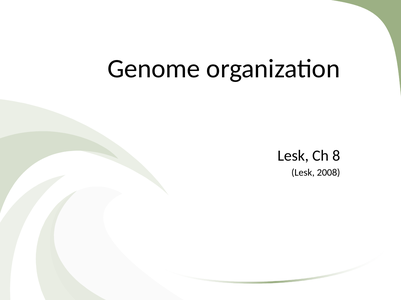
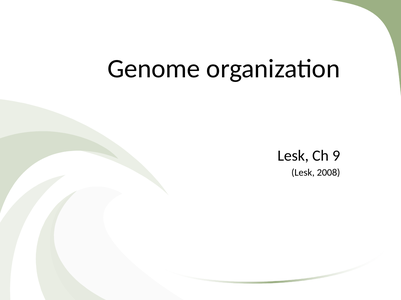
8: 8 -> 9 (336, 156)
